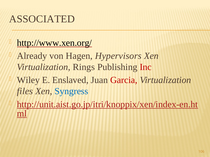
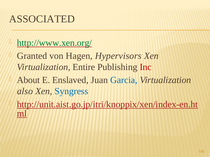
http://www.xen.org/ colour: black -> green (54, 43)
Already: Already -> Granted (32, 56)
Rings: Rings -> Entire (84, 67)
Wiley: Wiley -> About (28, 80)
Garcia colour: red -> blue (124, 80)
files: files -> also (25, 92)
